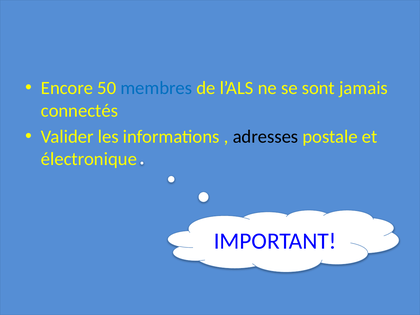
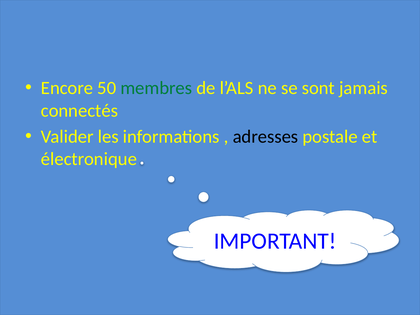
membres colour: blue -> green (156, 88)
